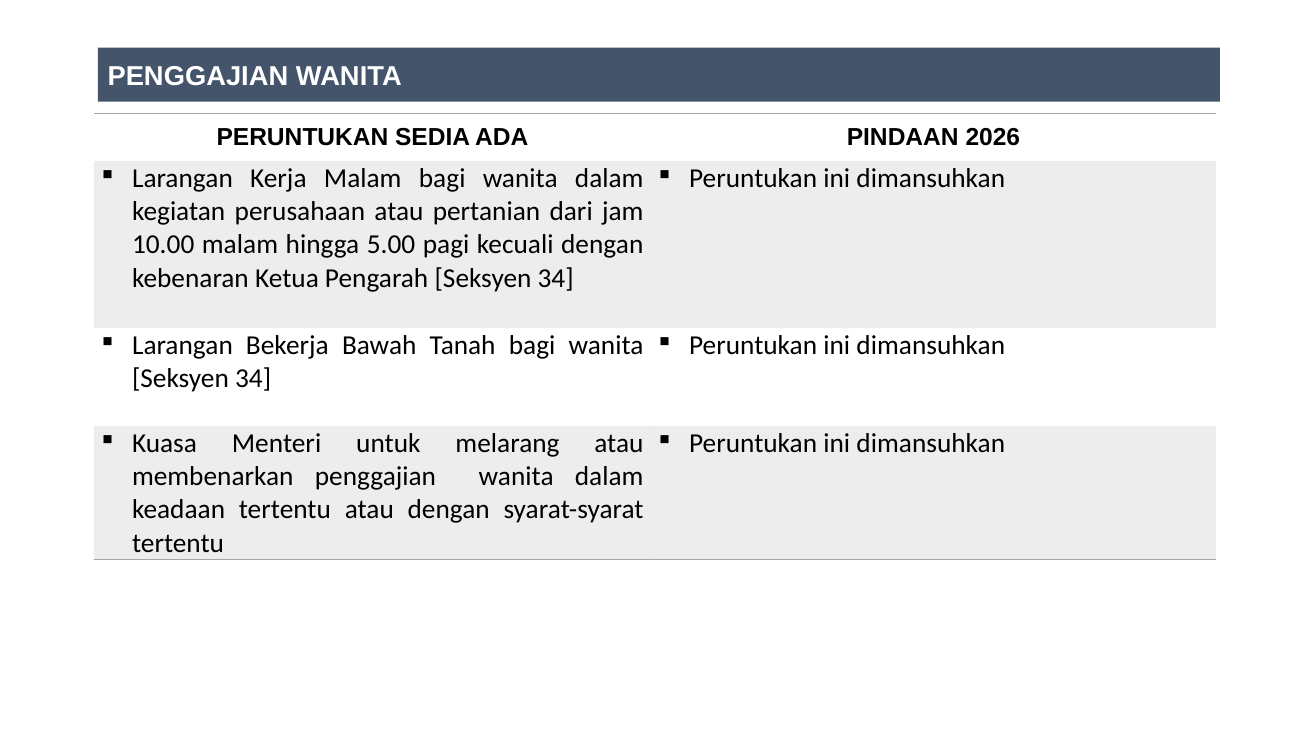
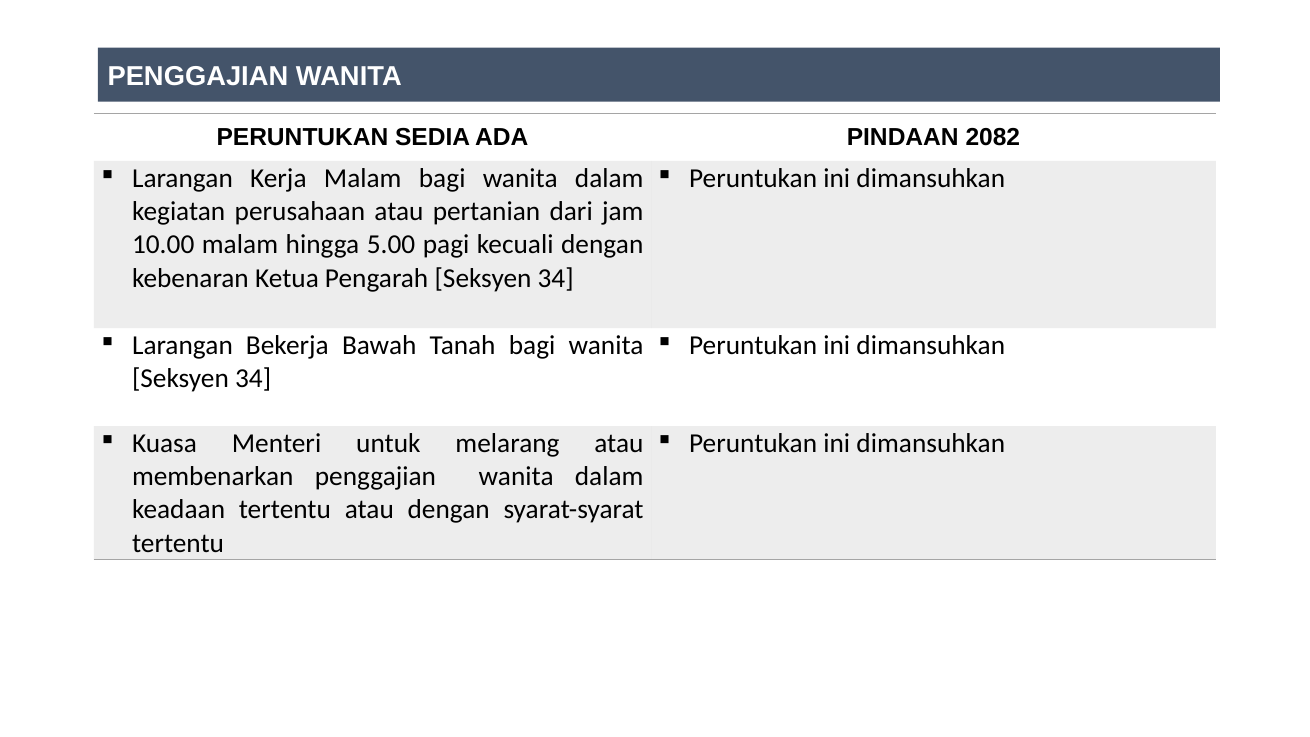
2026: 2026 -> 2082 (993, 137)
